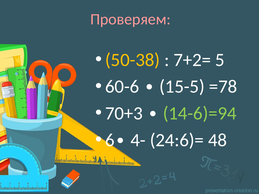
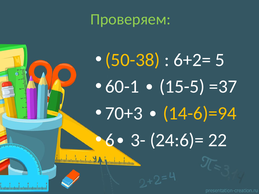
Проверяем colour: pink -> light green (130, 19)
7+2=: 7+2= -> 6+2= (192, 60)
60-6: 60-6 -> 60-1 (122, 87)
=78: =78 -> =37 (223, 87)
14-6)=94 colour: light green -> yellow (200, 113)
4-: 4- -> 3- (138, 140)
48: 48 -> 22 (218, 140)
